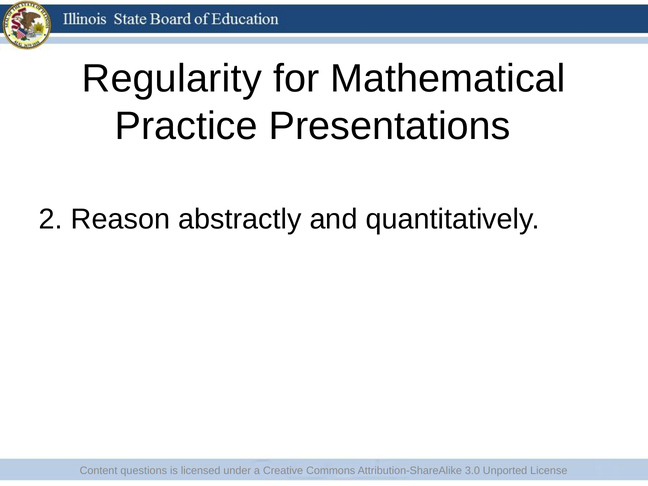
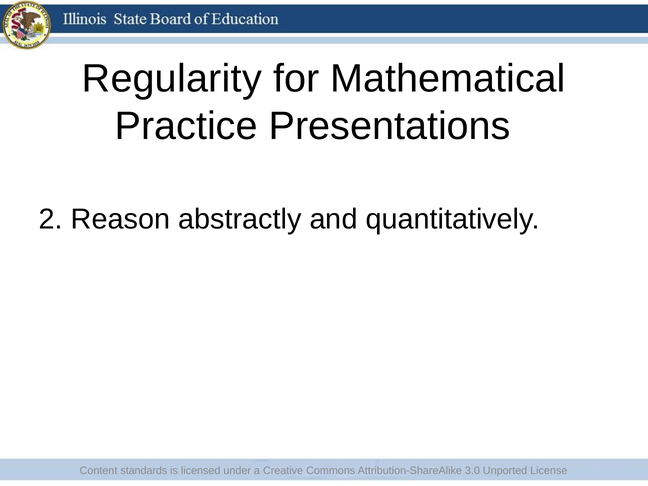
questions: questions -> standards (144, 471)
